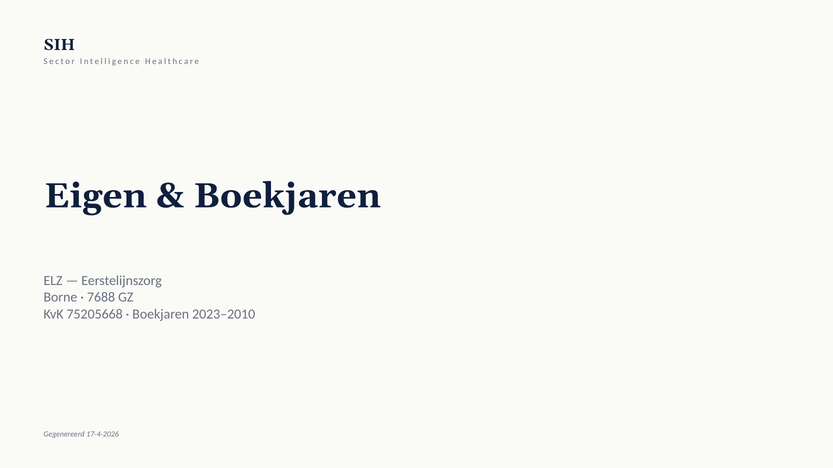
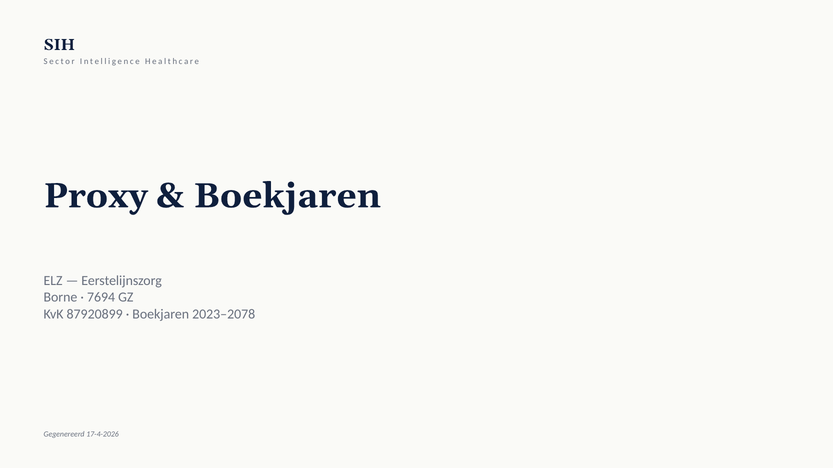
Eigen: Eigen -> Proxy (96, 196)
7688: 7688 -> 7694 (101, 298)
75205668: 75205668 -> 87920899 (95, 314)
2023–2010: 2023–2010 -> 2023–2078 (224, 314)
